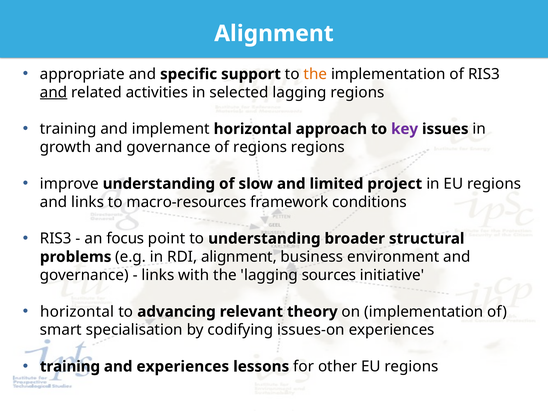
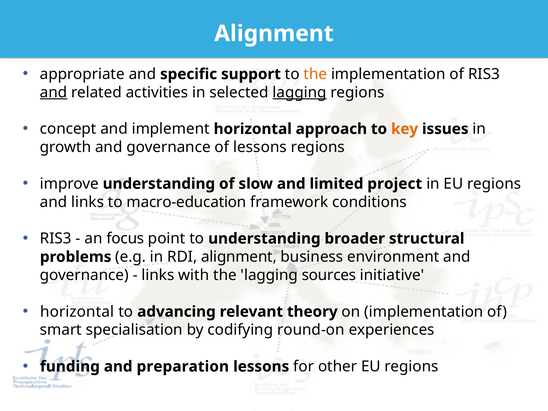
lagging underline: none -> present (300, 92)
training: training -> concept (68, 129)
key colour: purple -> orange (405, 129)
of regions: regions -> lessons (260, 147)
macro-resources: macro-resources -> macro-education (187, 202)
issues-on: issues-on -> round-on (311, 330)
training: training -> funding (70, 367)
and experiences: experiences -> preparation (183, 367)
